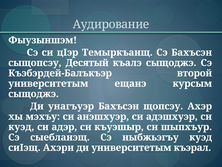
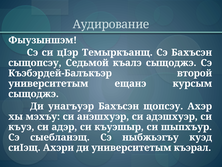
Десятый: Десятый -> Седьмой (87, 63)
куэд: куэд -> къуэ (21, 127)
